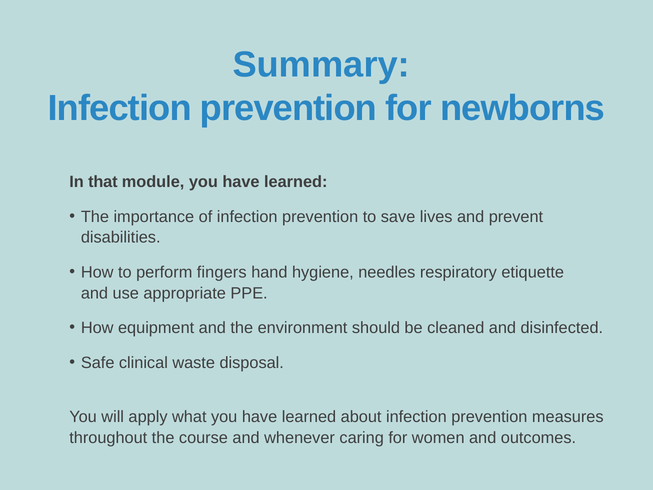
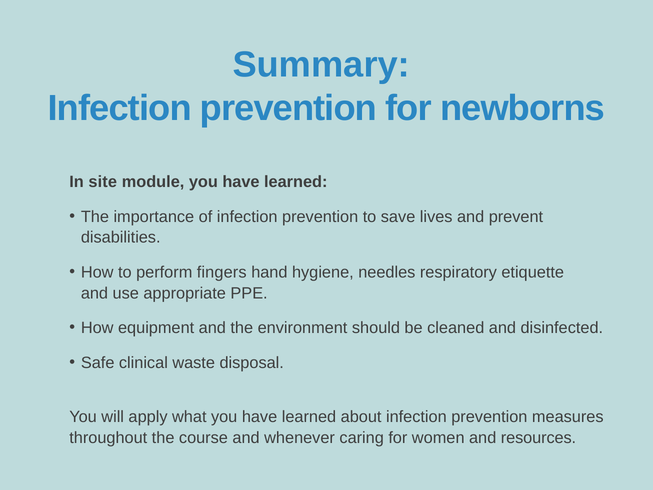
that: that -> site (103, 182)
outcomes: outcomes -> resources (538, 437)
